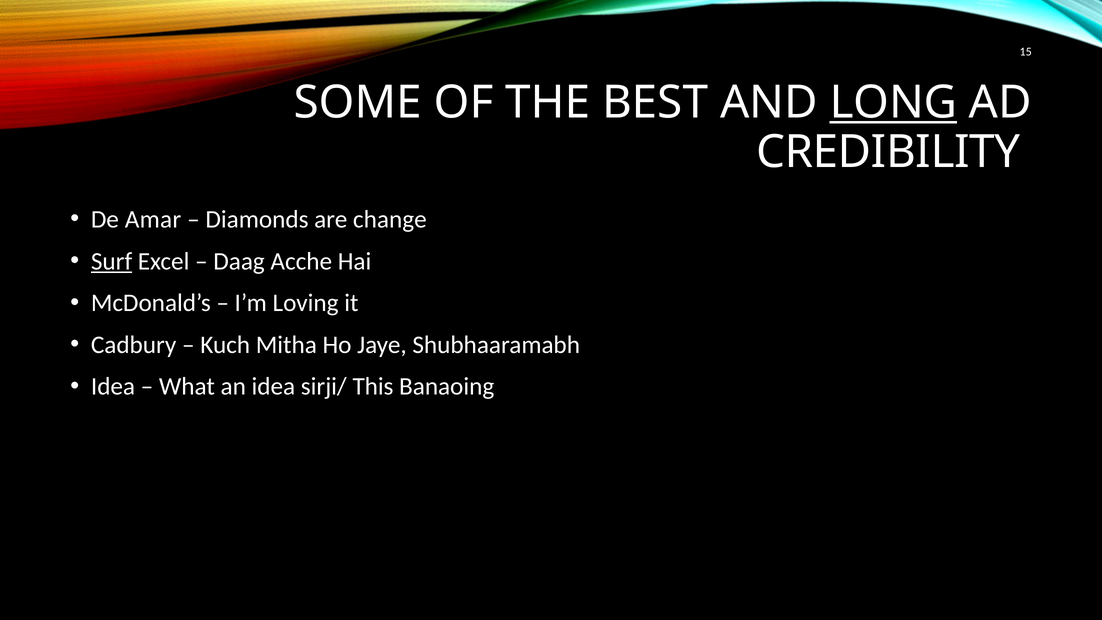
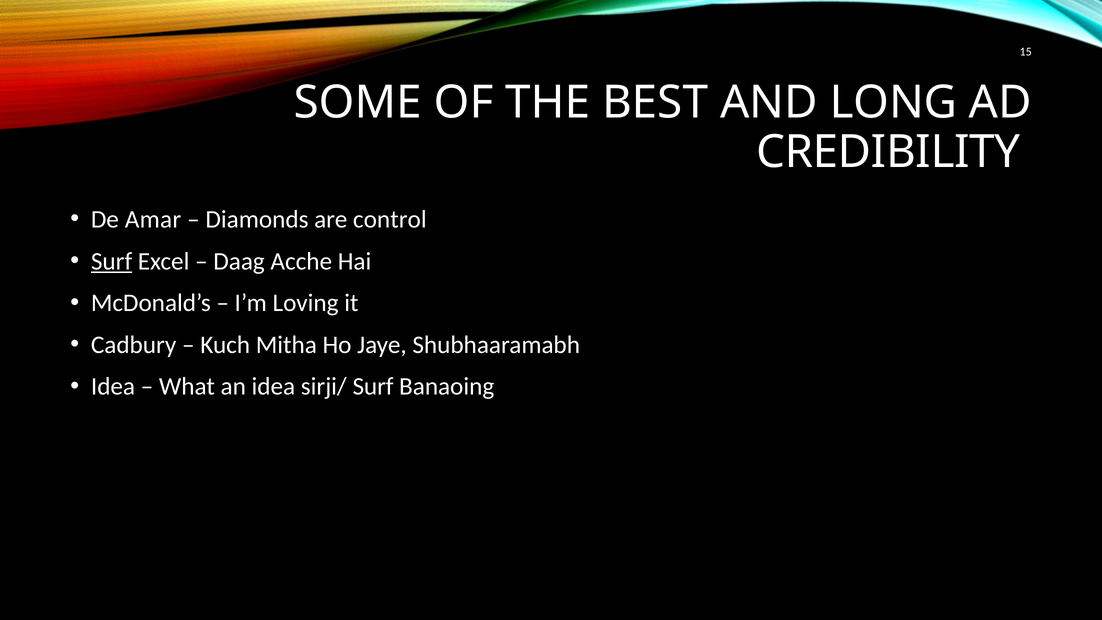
LONG underline: present -> none (893, 102)
change: change -> control (390, 219)
sirji/ This: This -> Surf (373, 387)
